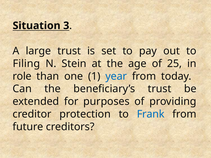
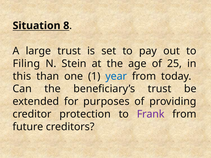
3: 3 -> 8 (66, 26)
role: role -> this (22, 76)
Frank colour: blue -> purple (151, 114)
